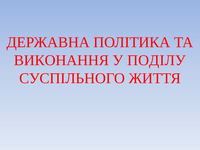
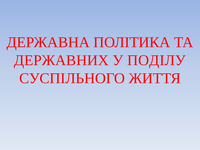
ВИКОНАННЯ: ВИКОНАННЯ -> ДЕРЖАВНИХ (61, 60)
